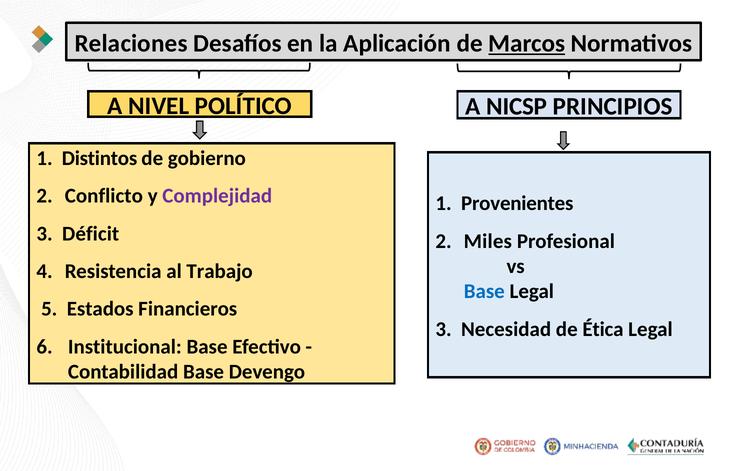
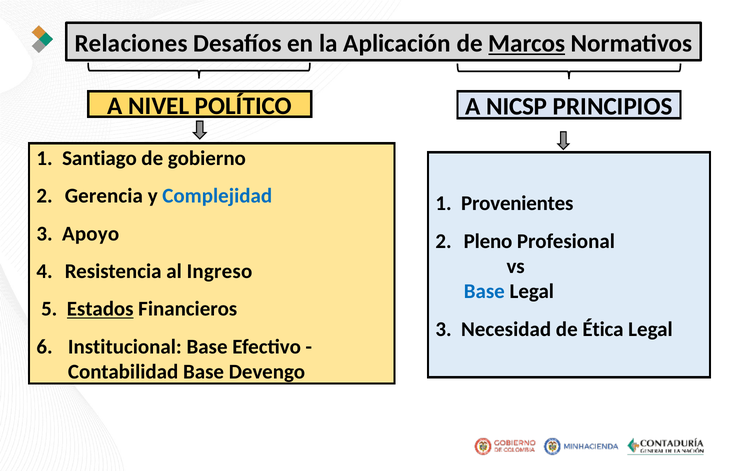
Distintos: Distintos -> Santiago (99, 158)
Conflicto: Conflicto -> Gerencia (104, 196)
Complejidad colour: purple -> blue (217, 196)
Déficit: Déficit -> Apoyo (91, 234)
Miles: Miles -> Pleno (488, 241)
Trabajo: Trabajo -> Ingreso (219, 271)
Estados underline: none -> present (100, 309)
